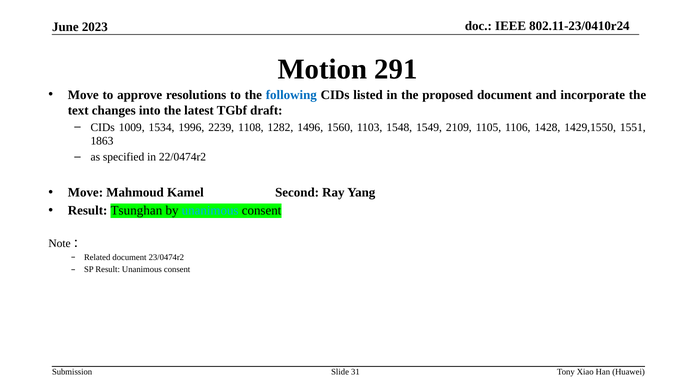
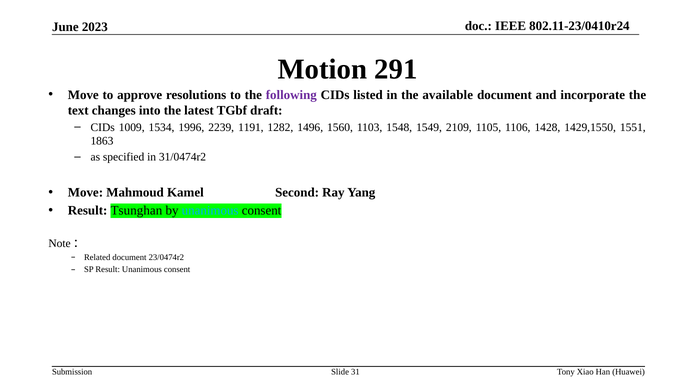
following colour: blue -> purple (291, 95)
proposed: proposed -> available (448, 95)
1108: 1108 -> 1191 (251, 127)
22/0474r2: 22/0474r2 -> 31/0474r2 (183, 157)
